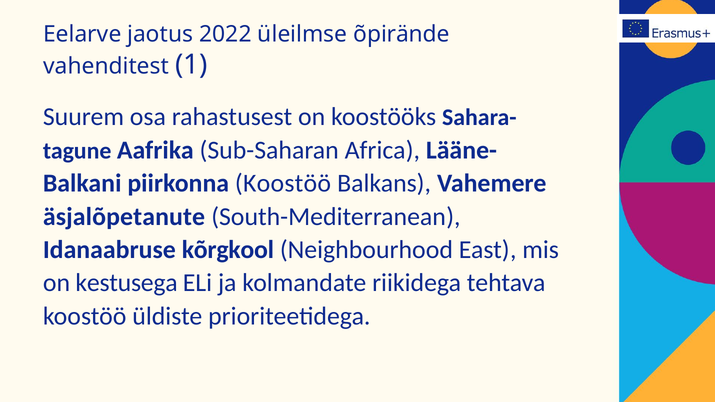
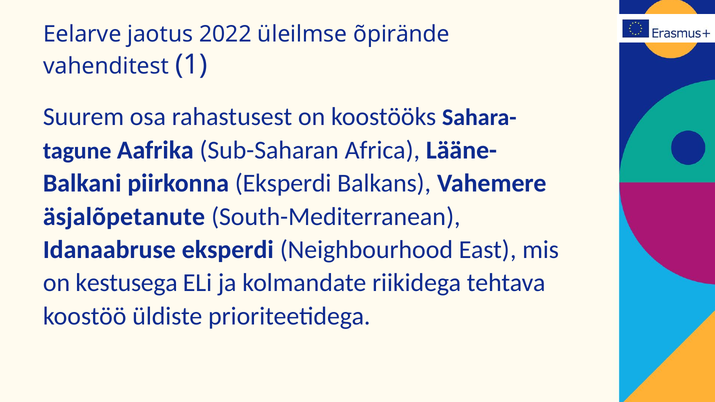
piirkonna Koostöö: Koostöö -> Eksperdi (283, 183)
Idanaabruse kõrgkool: kõrgkool -> eksperdi (228, 250)
